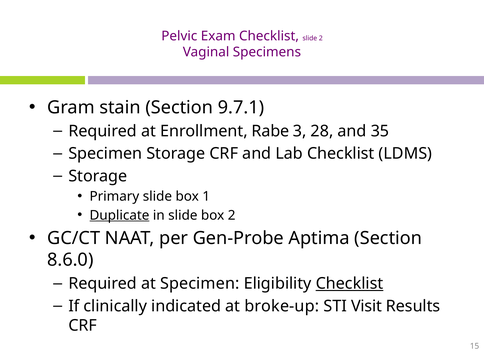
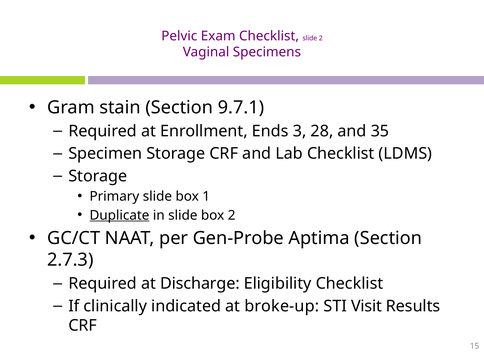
Rabe: Rabe -> Ends (270, 131)
8.6.0: 8.6.0 -> 2.7.3 (70, 260)
at Specimen: Specimen -> Discharge (200, 284)
Checklist underline: present -> none (349, 284)
